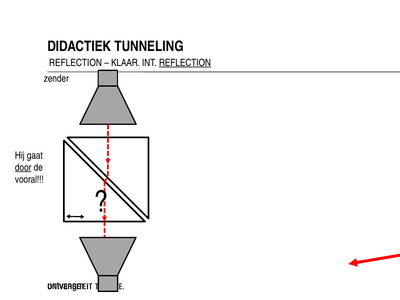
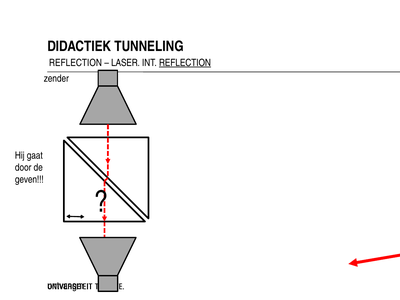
KLAAR: KLAAR -> LASER (126, 63)
door underline: present -> none (23, 167)
vooral: vooral -> geven (29, 179)
